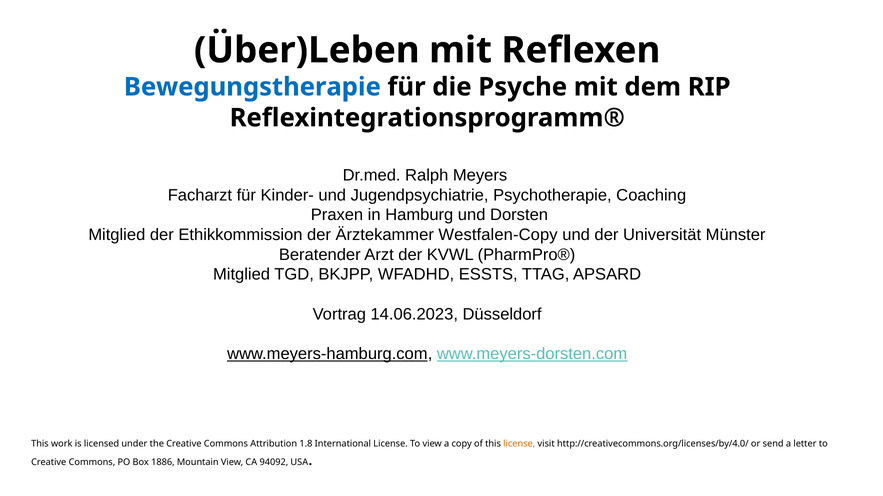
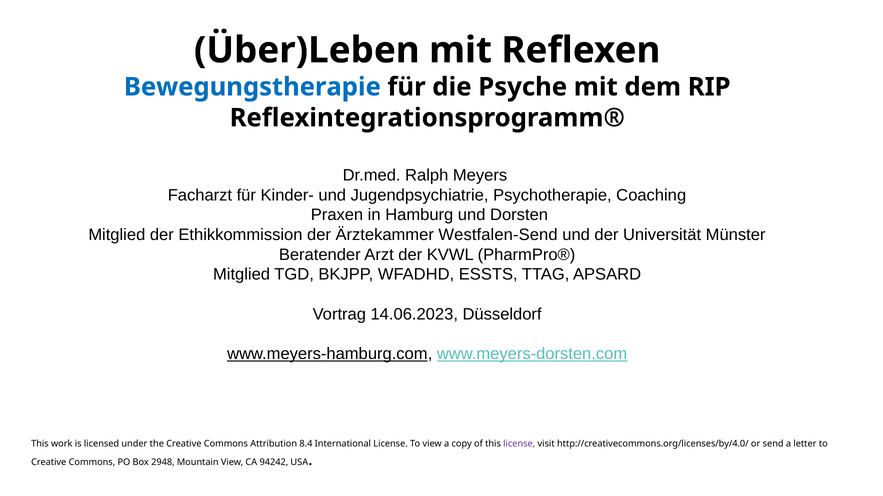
Westfalen-Copy: Westfalen-Copy -> Westfalen-Send (498, 235)
1.8: 1.8 -> 8.4 (306, 444)
license colour: orange -> purple (519, 444)
1886: 1886 -> 2948 (163, 463)
94092: 94092 -> 94242 (274, 463)
